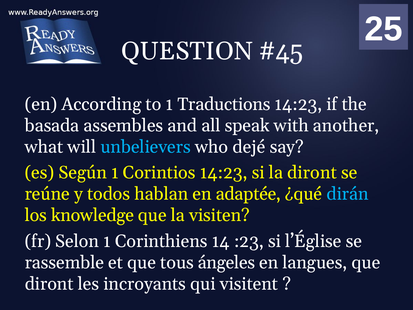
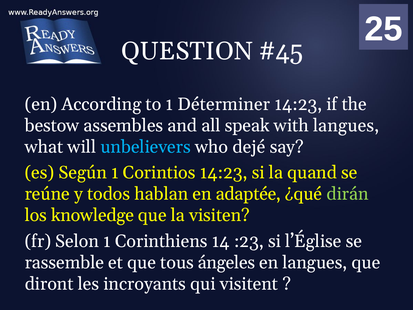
Traductions: Traductions -> Déterminer (224, 104)
basada: basada -> bestow (52, 125)
with another: another -> langues (346, 125)
la diront: diront -> quand (312, 173)
dirán colour: light blue -> light green (348, 194)
